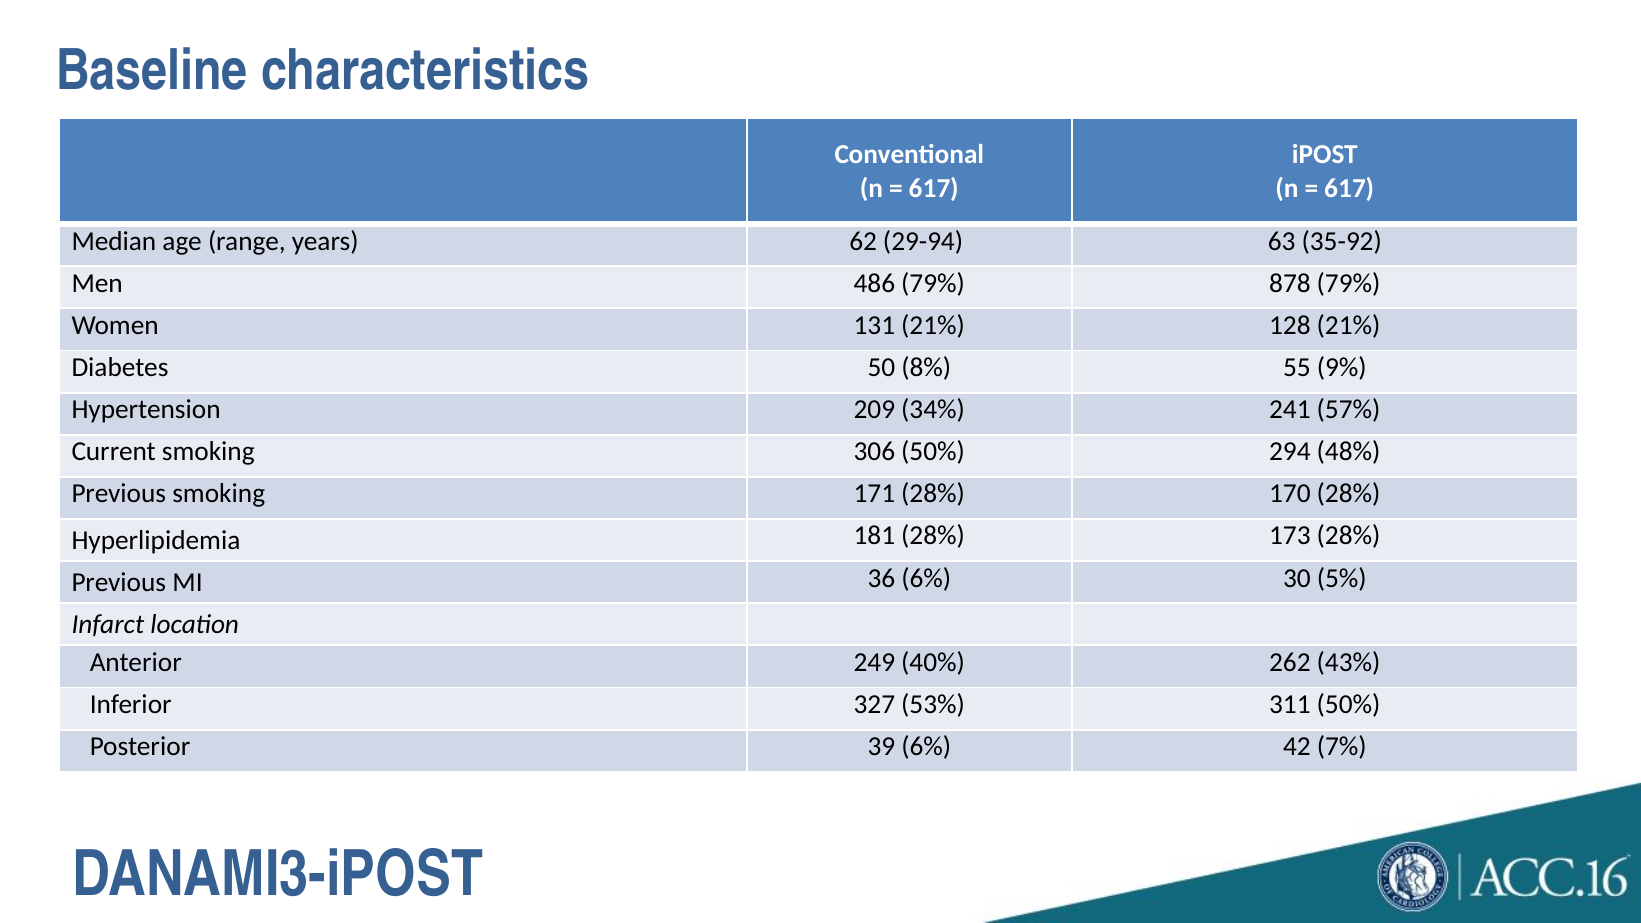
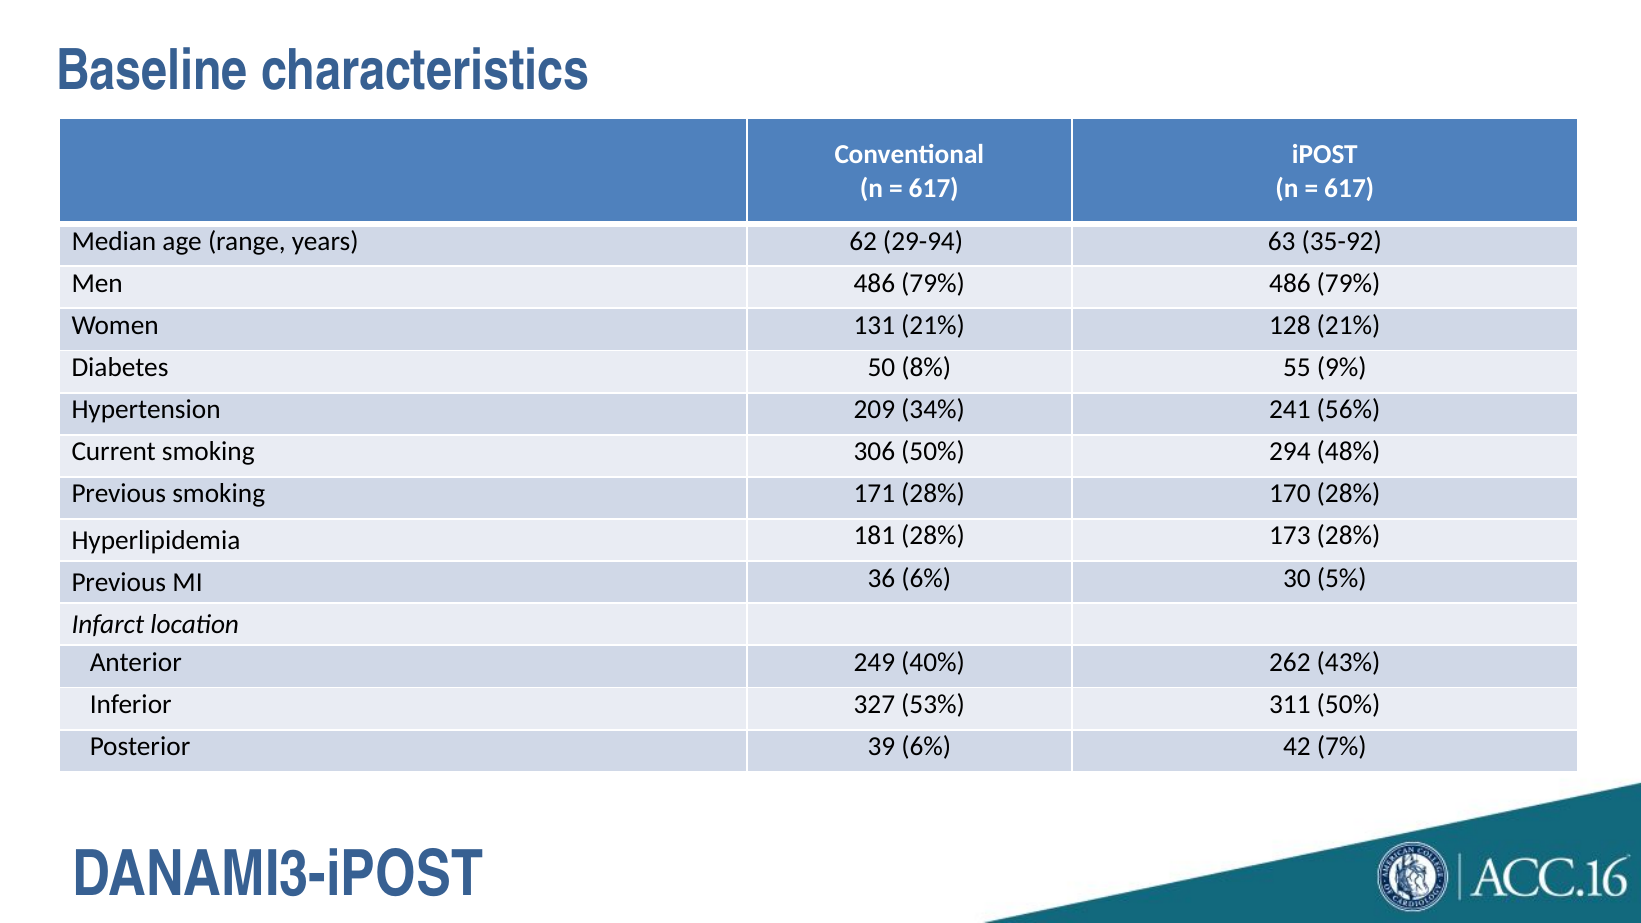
79% 878: 878 -> 486 (1290, 283)
57%: 57% -> 56% (1349, 410)
